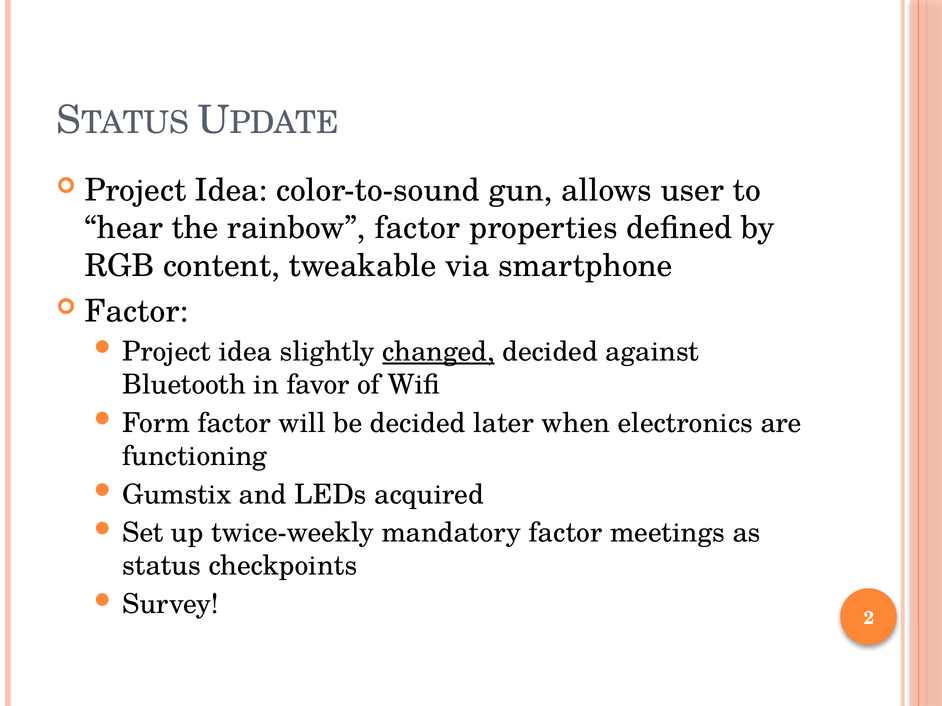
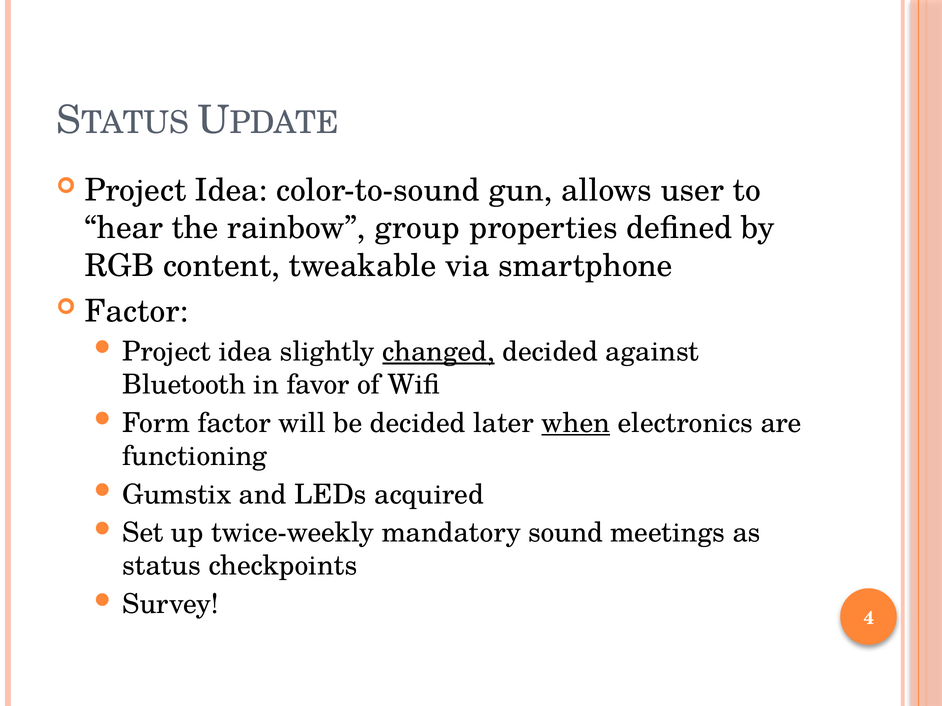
rainbow factor: factor -> group (417, 228)
when underline: none -> present (576, 423)
mandatory factor: factor -> sound (566, 533)
2: 2 -> 4 (869, 619)
